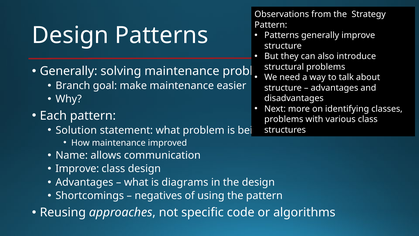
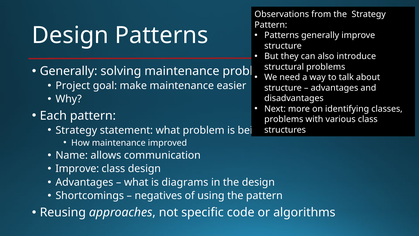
Branch: Branch -> Project (73, 86)
Solution: Solution -> Strategy (76, 130)
